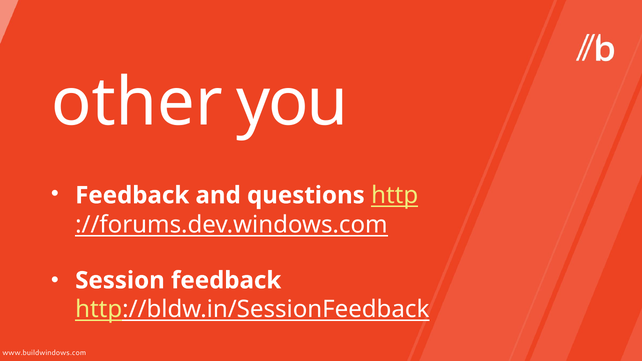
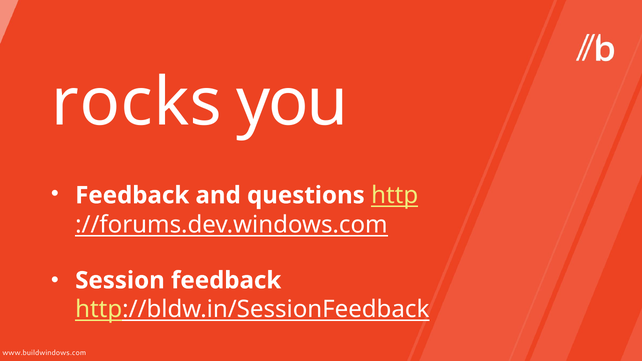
other: other -> rocks (137, 103)
